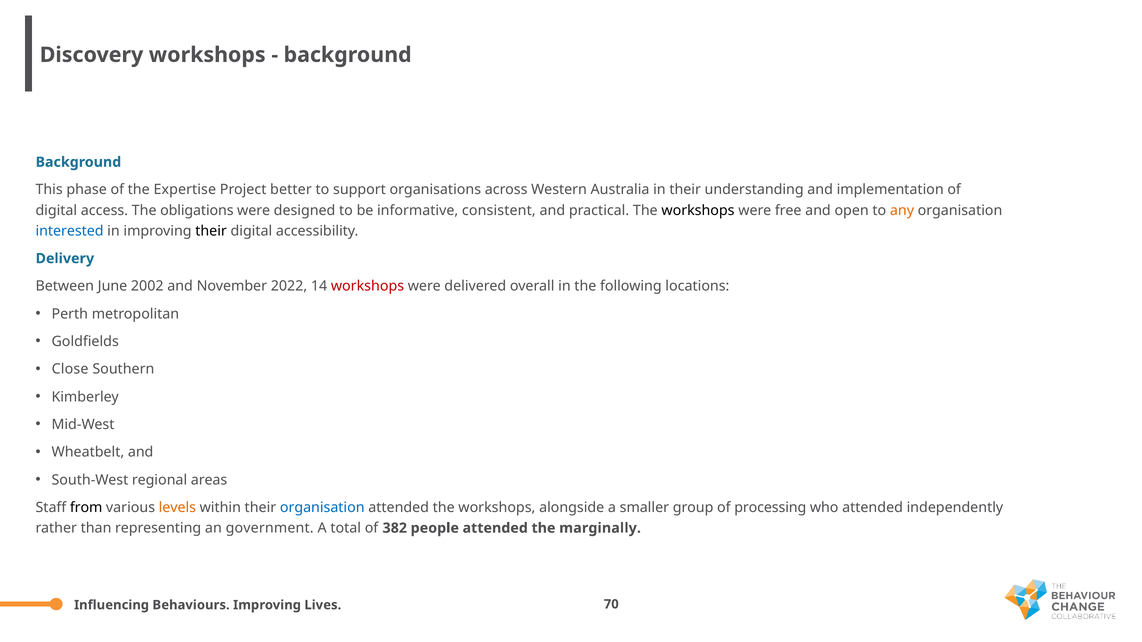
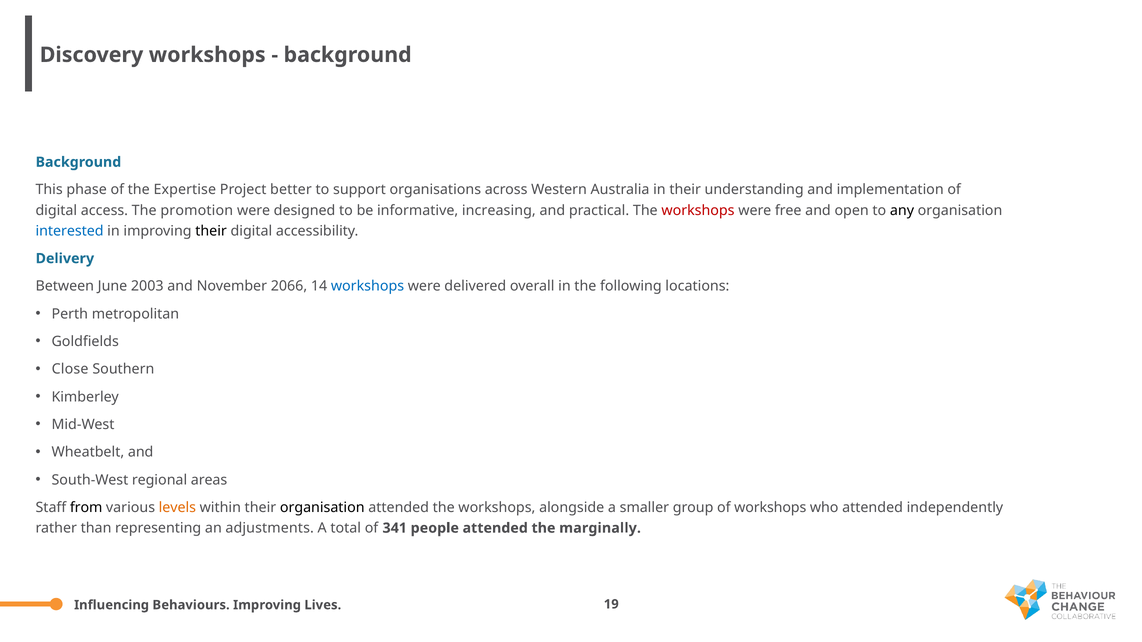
obligations: obligations -> promotion (197, 210)
consistent: consistent -> increasing (499, 210)
workshops colour: black -> red (698, 210)
any colour: orange -> black (902, 210)
2002: 2002 -> 2003 (147, 286)
2022: 2022 -> 2066 (289, 286)
workshops colour: red -> blue (368, 286)
organisation colour: blue -> black (322, 508)
of processing: processing -> workshops (770, 508)
government: government -> adjustments (270, 528)
382: 382 -> 341 (395, 528)
70: 70 -> 19 (611, 604)
